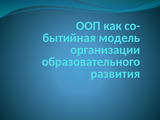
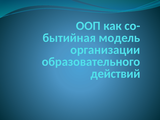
развития: развития -> действий (115, 74)
